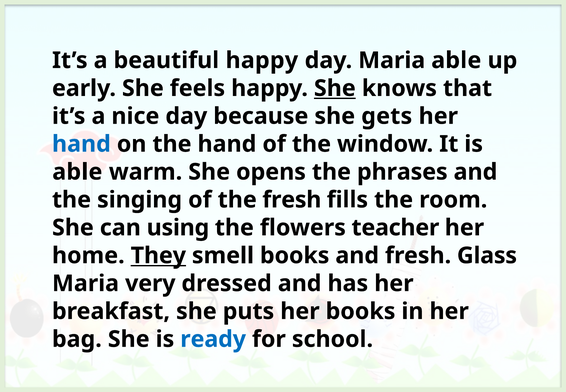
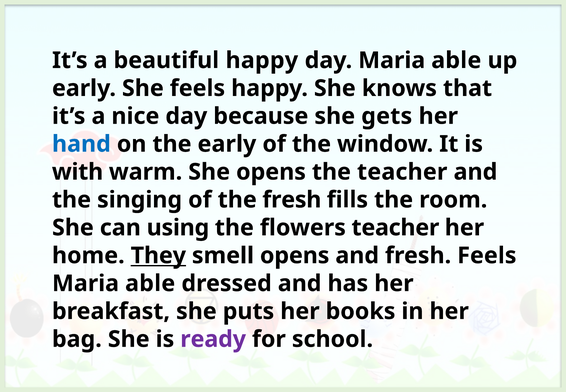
She underline: present -> none (335, 88)
the hand: hand -> early (227, 144)
able: able -> with (78, 172)
the phrases: phrases -> teacher (402, 172)
smell books: books -> opens (295, 255)
fresh Glass: Glass -> Feels (487, 255)
very: very -> able (150, 283)
ready colour: blue -> purple (213, 339)
